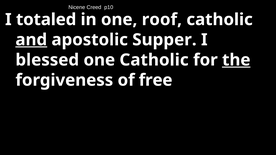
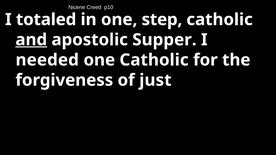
roof: roof -> step (162, 20)
blessed: blessed -> needed (47, 60)
the underline: present -> none (236, 60)
free: free -> just (155, 80)
